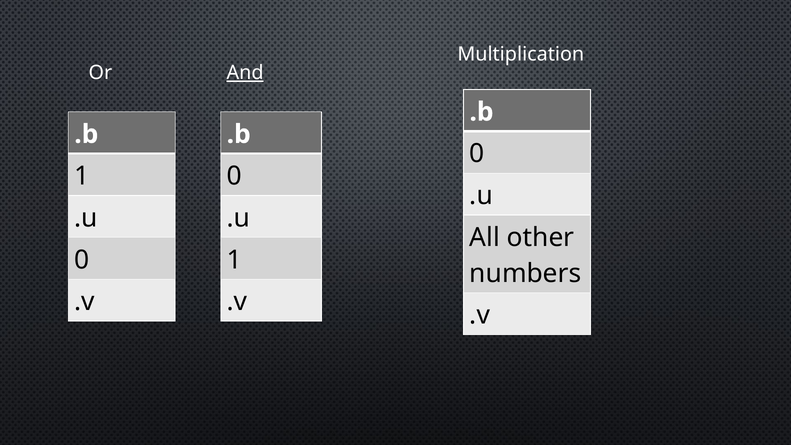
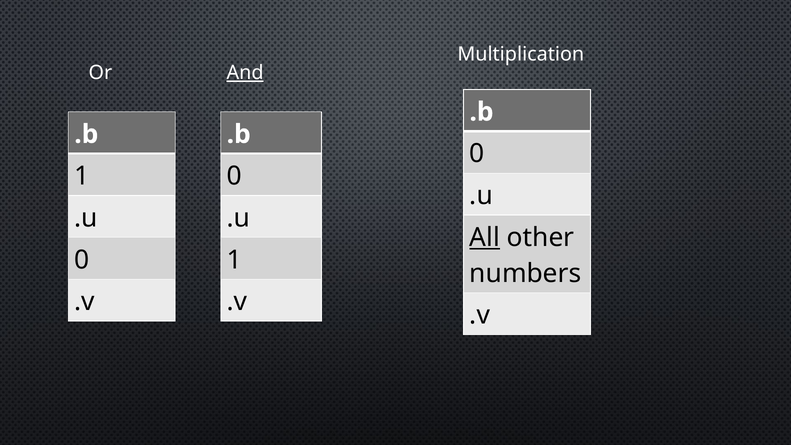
All underline: none -> present (485, 237)
